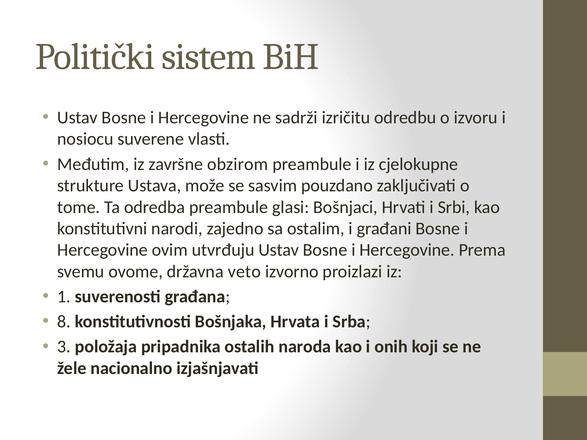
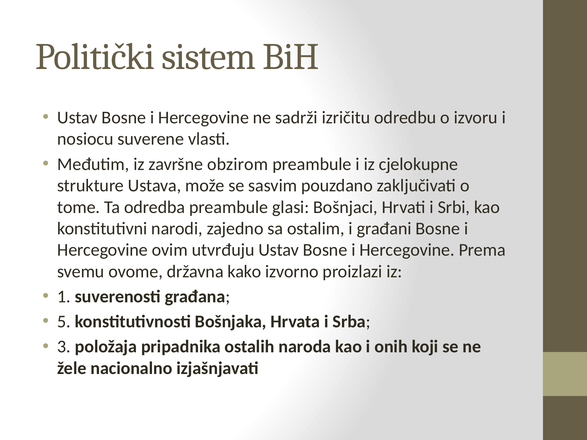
veto: veto -> kako (244, 272)
8: 8 -> 5 (64, 322)
